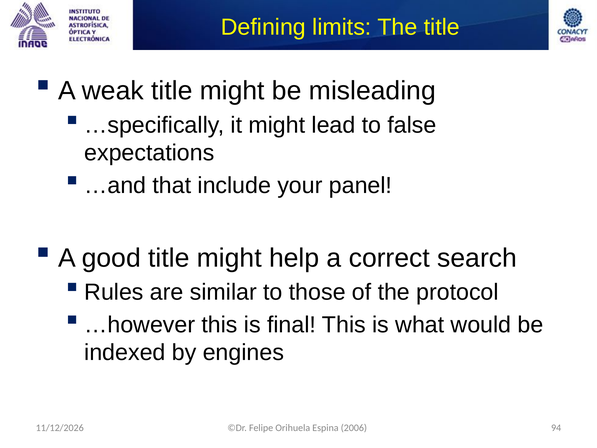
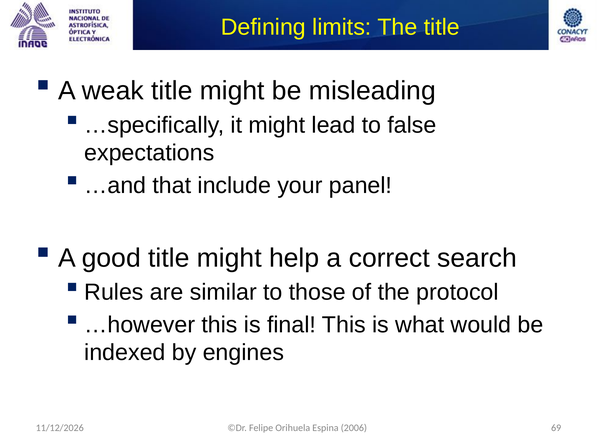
94: 94 -> 69 (556, 427)
